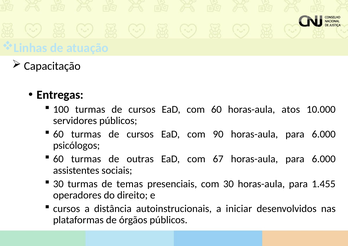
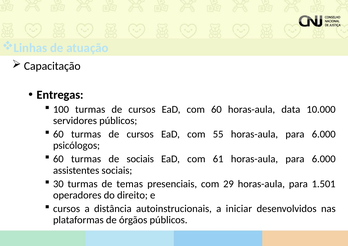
atos: atos -> data (291, 109)
90: 90 -> 55 (218, 134)
de outras: outras -> sociais (140, 159)
67: 67 -> 61 (218, 159)
com 30: 30 -> 29 (228, 184)
1.455: 1.455 -> 1.501 (324, 184)
